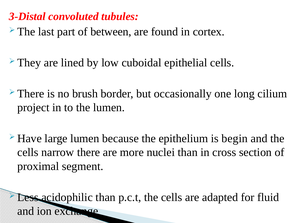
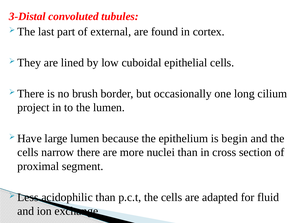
between: between -> external (111, 32)
